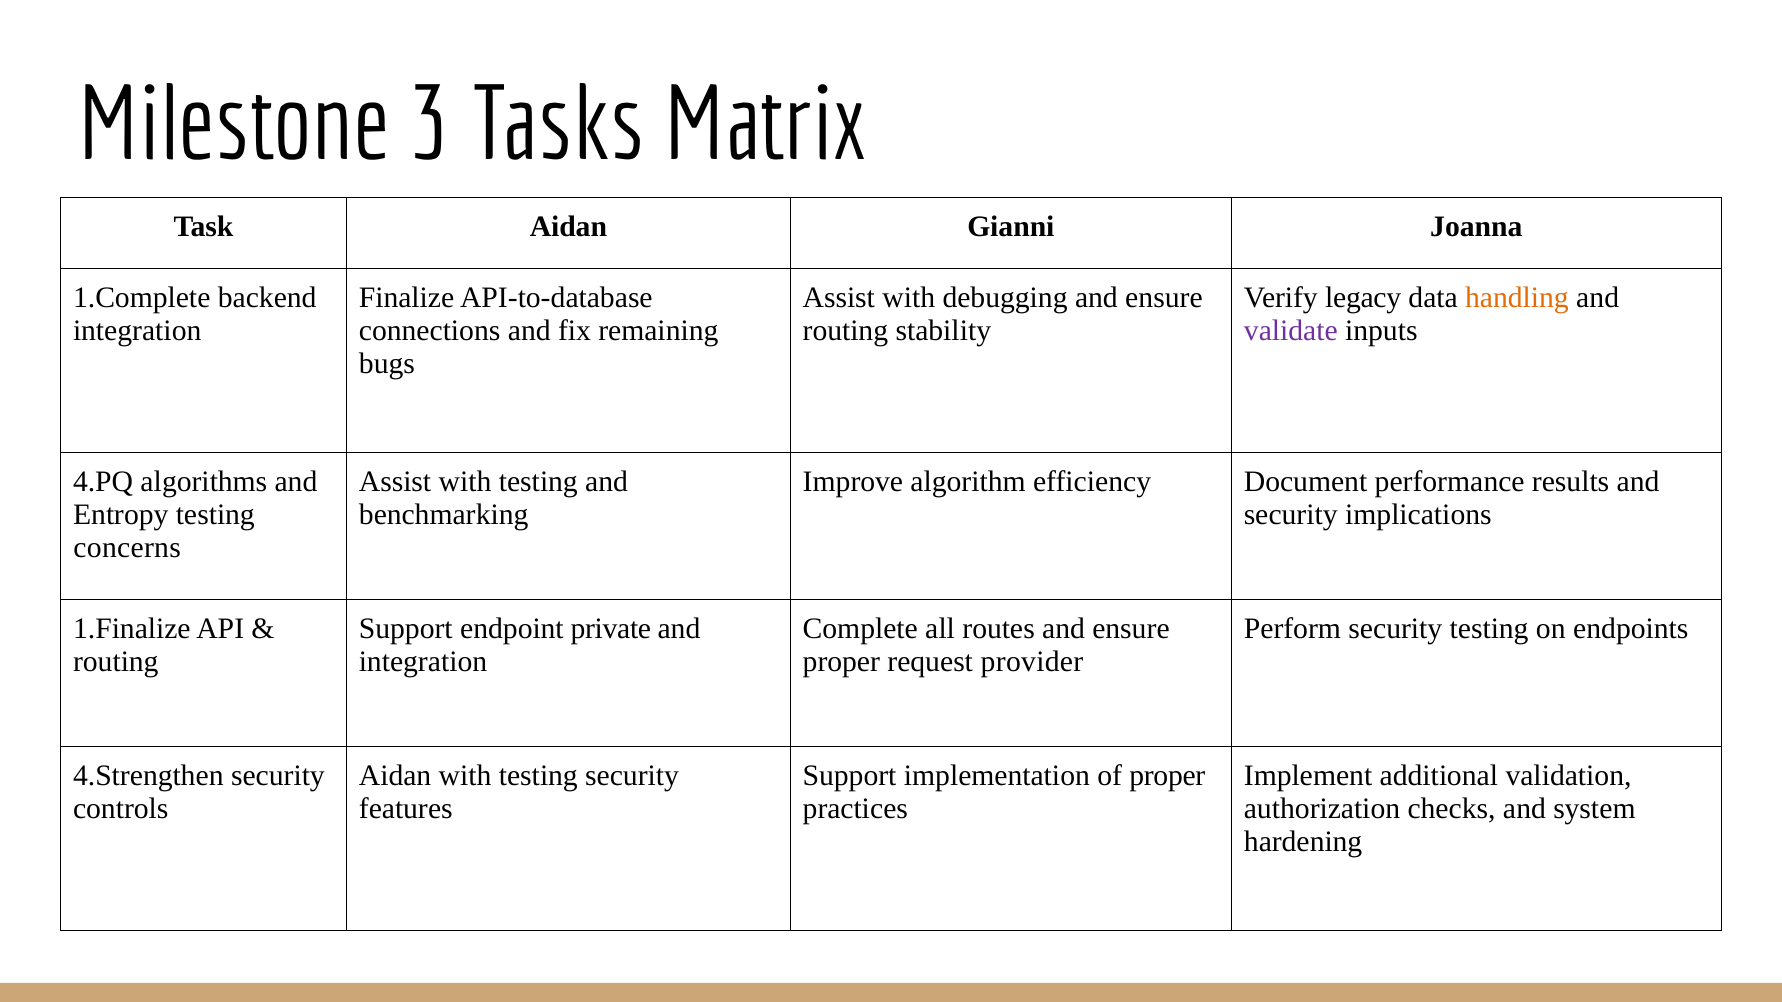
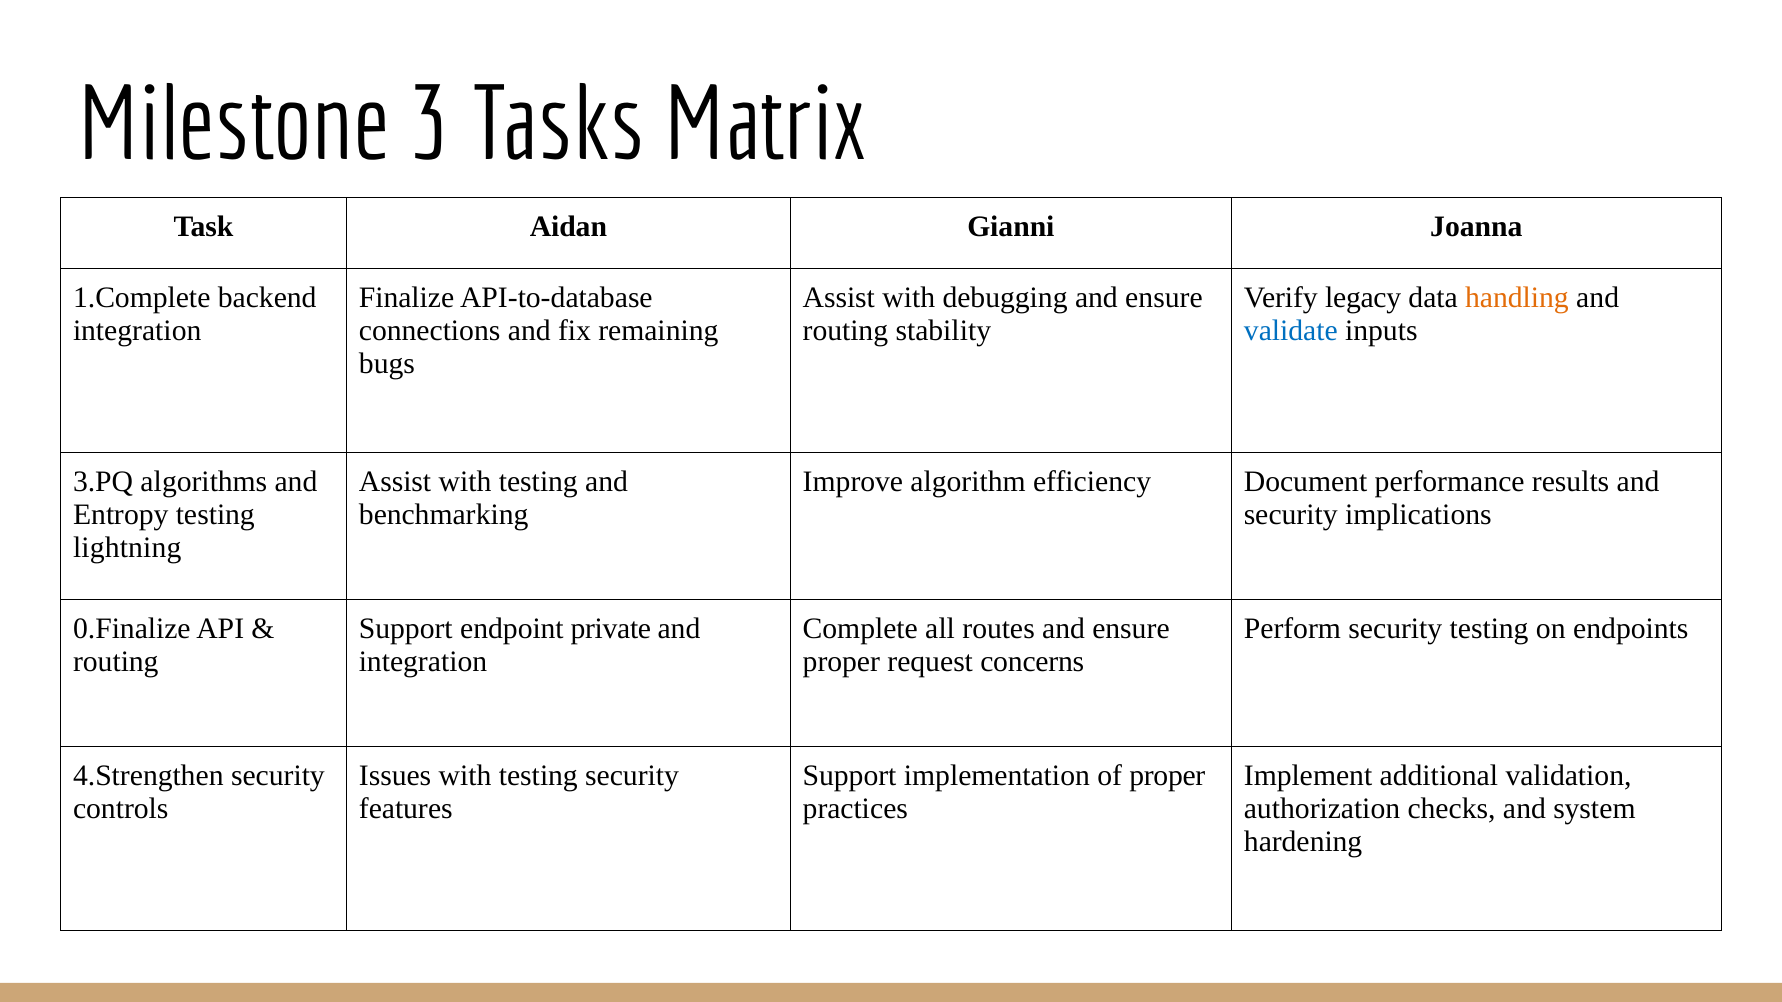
validate colour: purple -> blue (1291, 331)
4.PQ: 4.PQ -> 3.PQ (103, 482)
concerns: concerns -> lightning (127, 548)
1.Finalize: 1.Finalize -> 0.Finalize (132, 629)
provider: provider -> concerns (1032, 662)
Aidan: Aidan -> Issues (395, 776)
